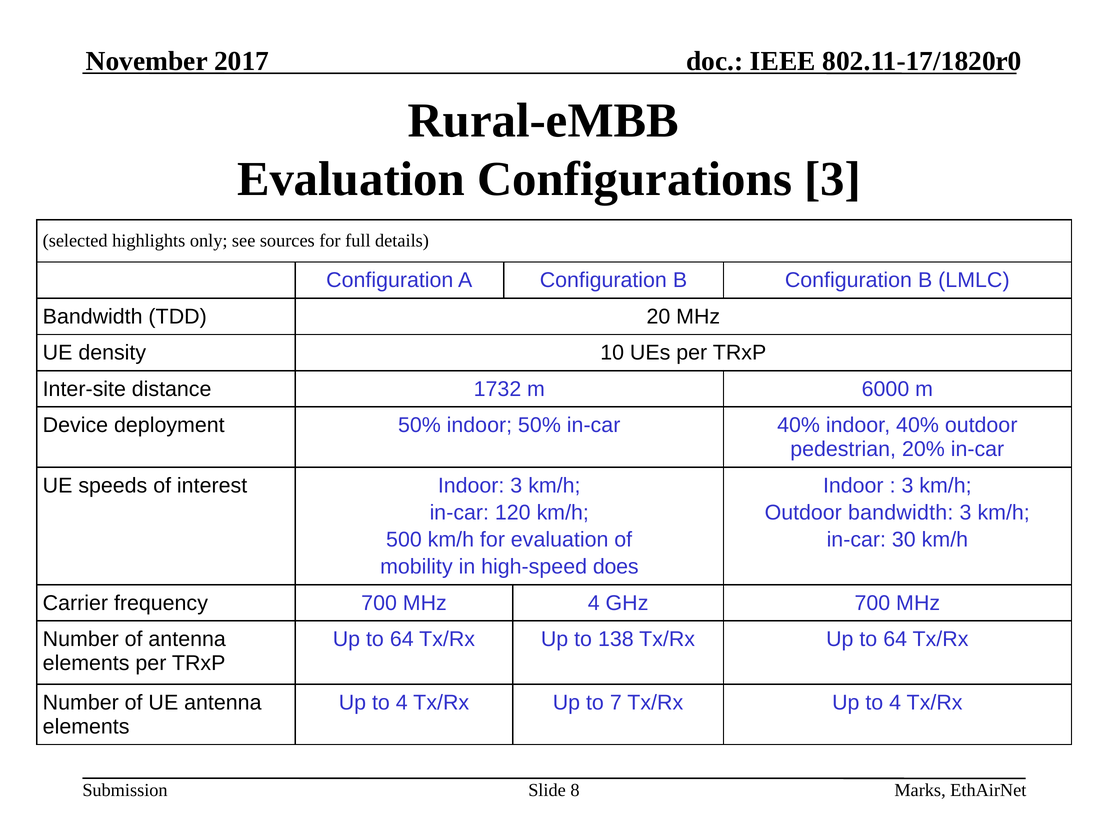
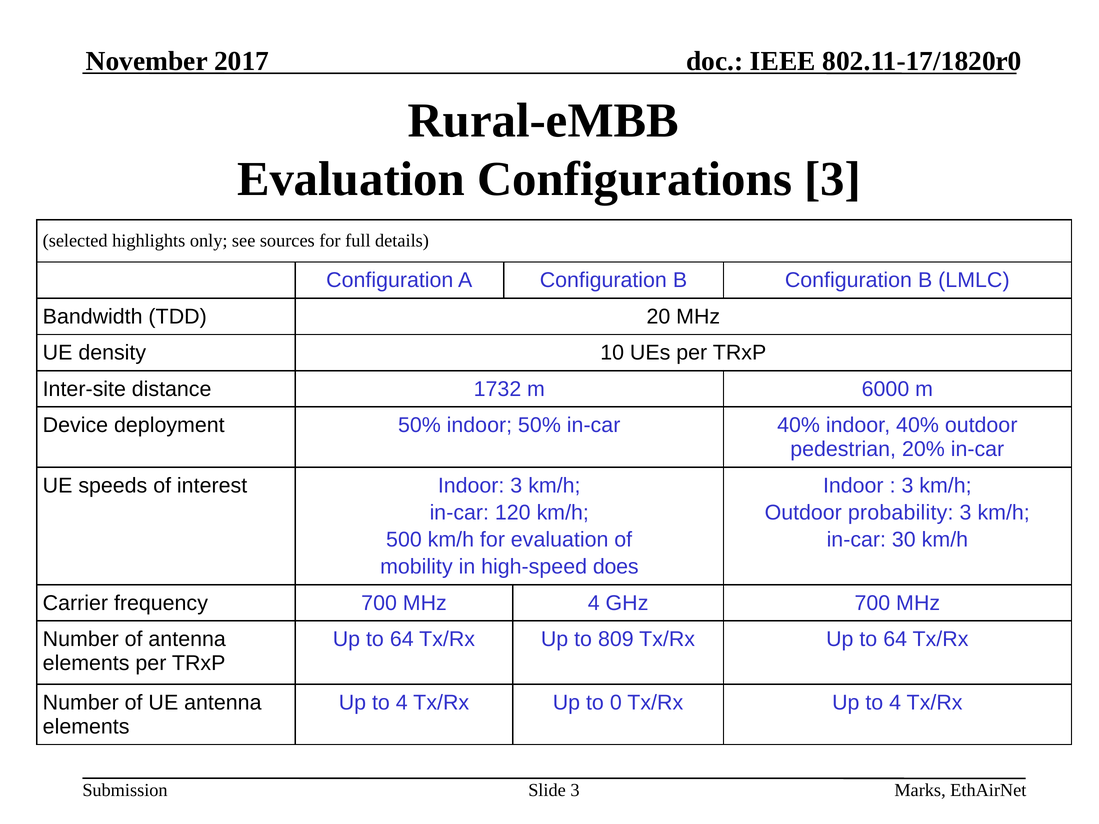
Outdoor bandwidth: bandwidth -> probability (901, 513)
138: 138 -> 809 (616, 640)
7: 7 -> 0 (616, 703)
Slide 8: 8 -> 3 (575, 791)
